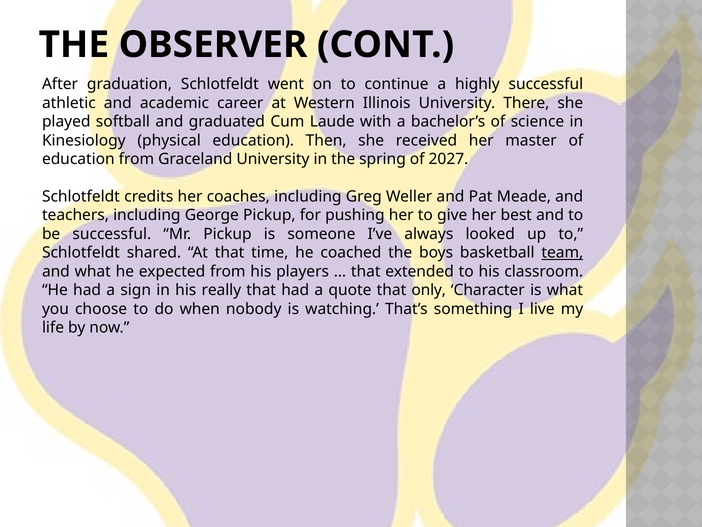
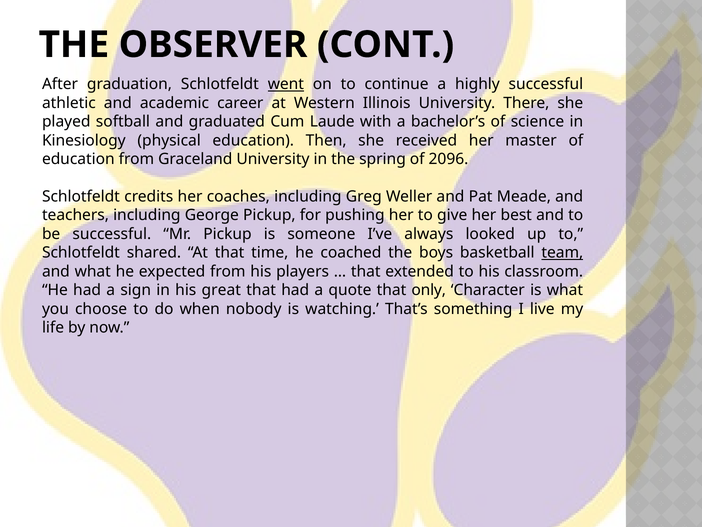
went underline: none -> present (286, 84)
2027: 2027 -> 2096 (448, 159)
really: really -> great (221, 290)
